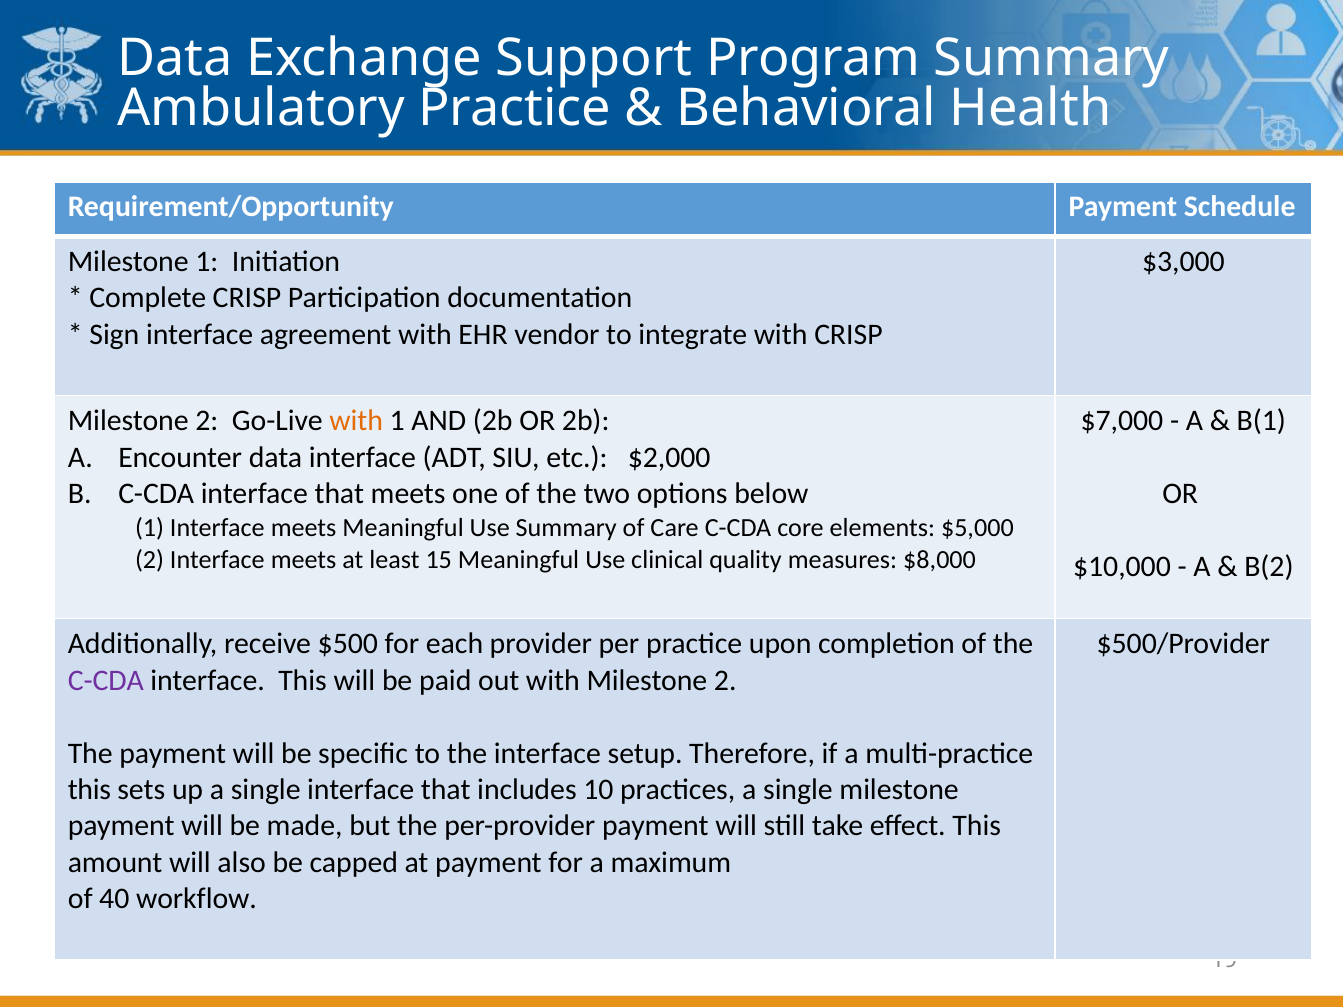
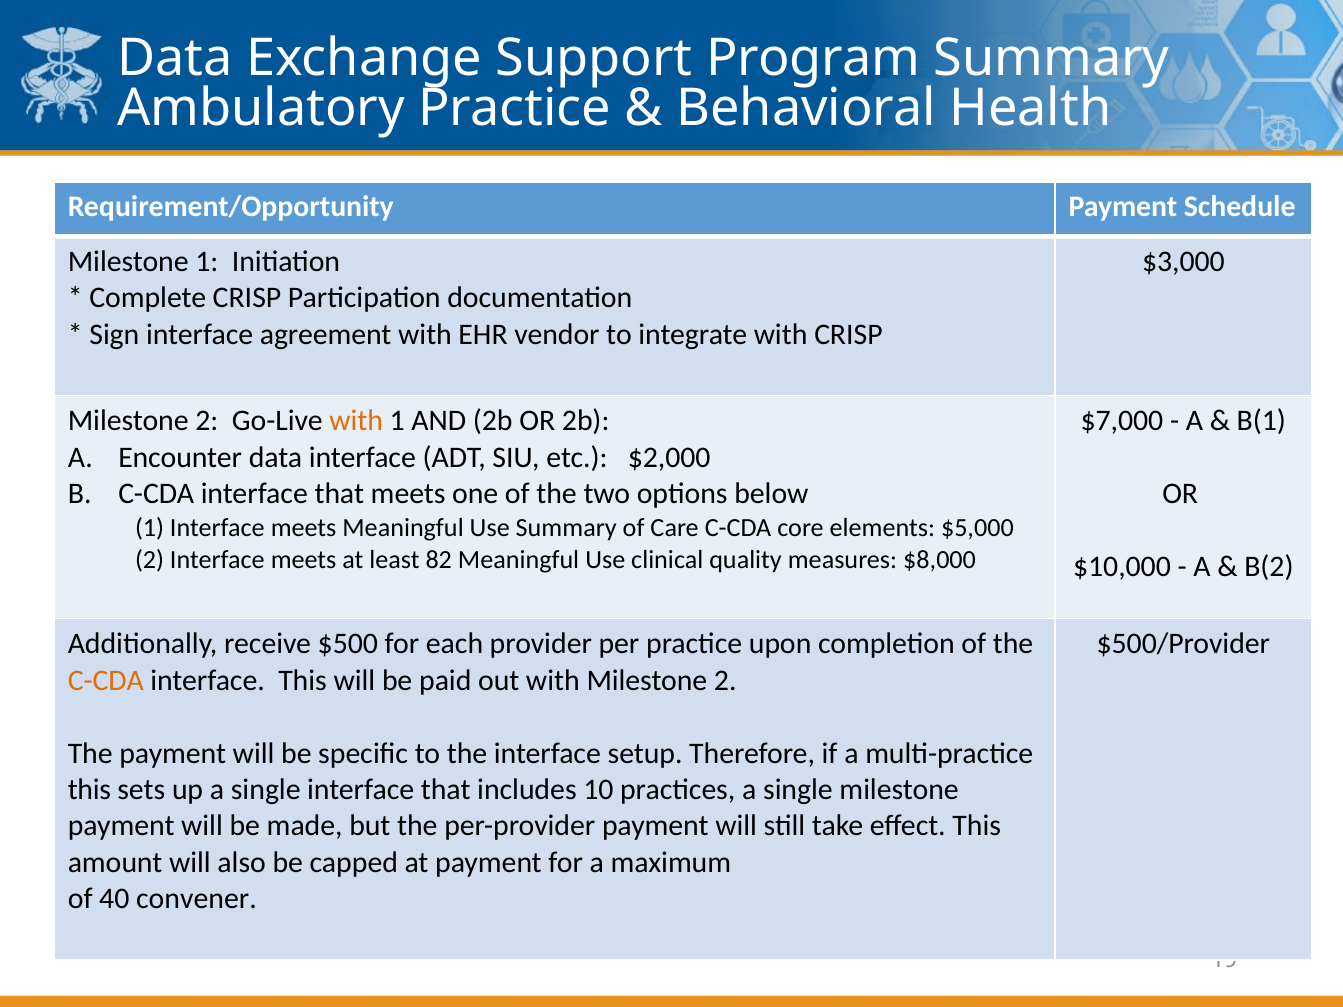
15: 15 -> 82 (439, 560)
C-CDA colour: purple -> orange (106, 680)
workflow: workflow -> convener (196, 899)
